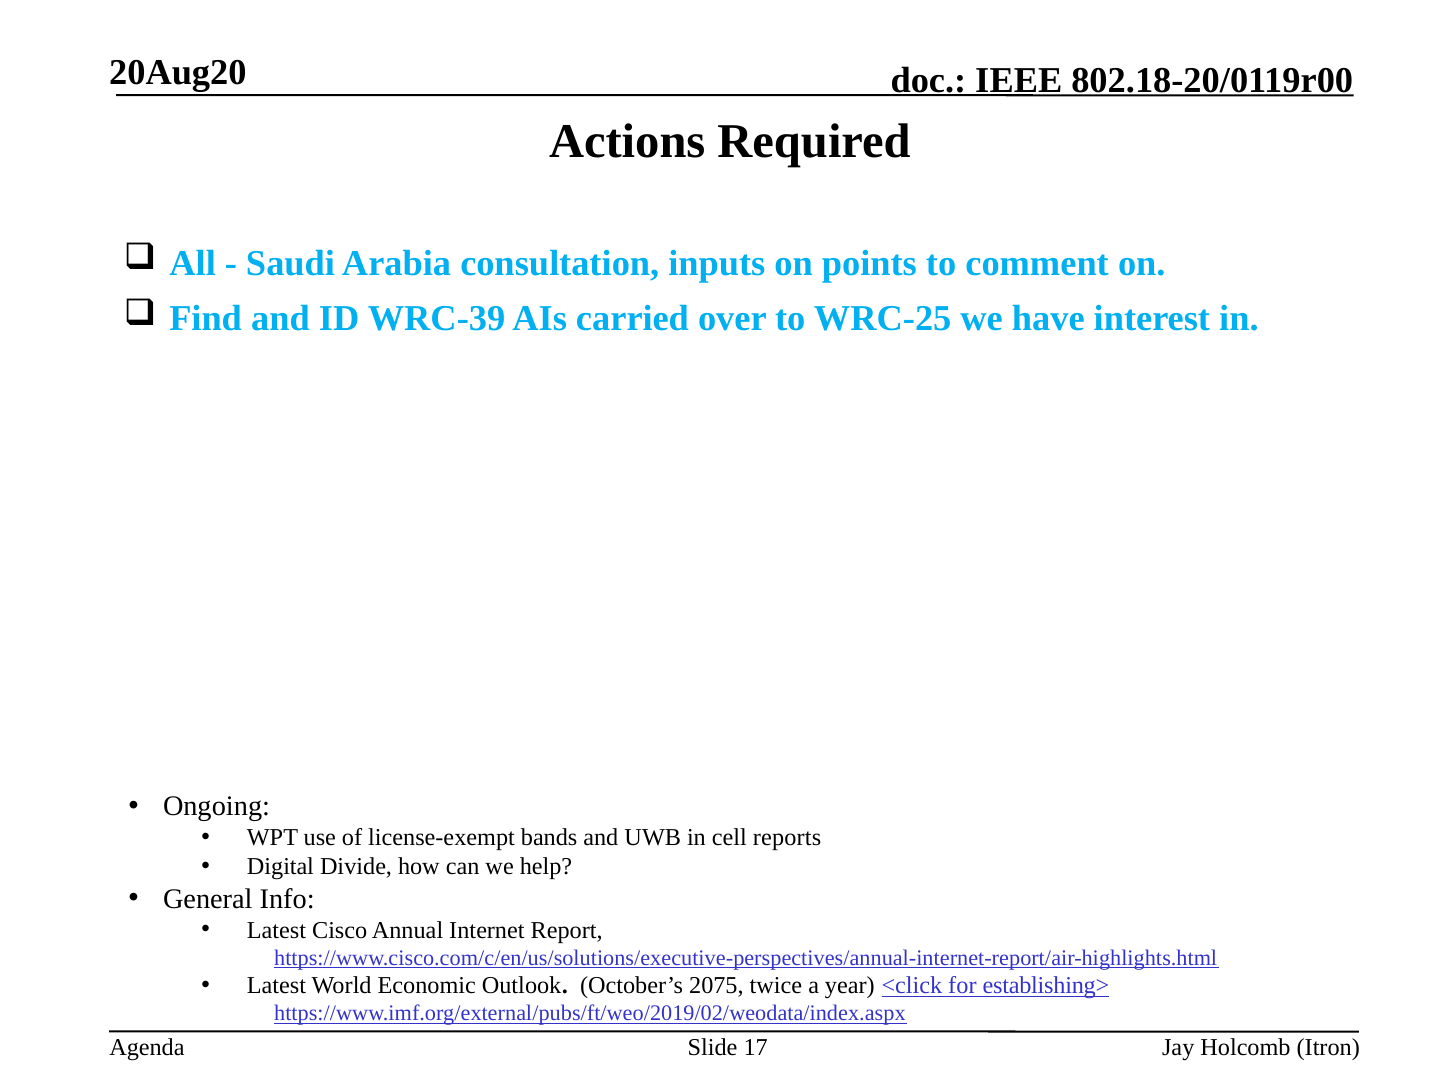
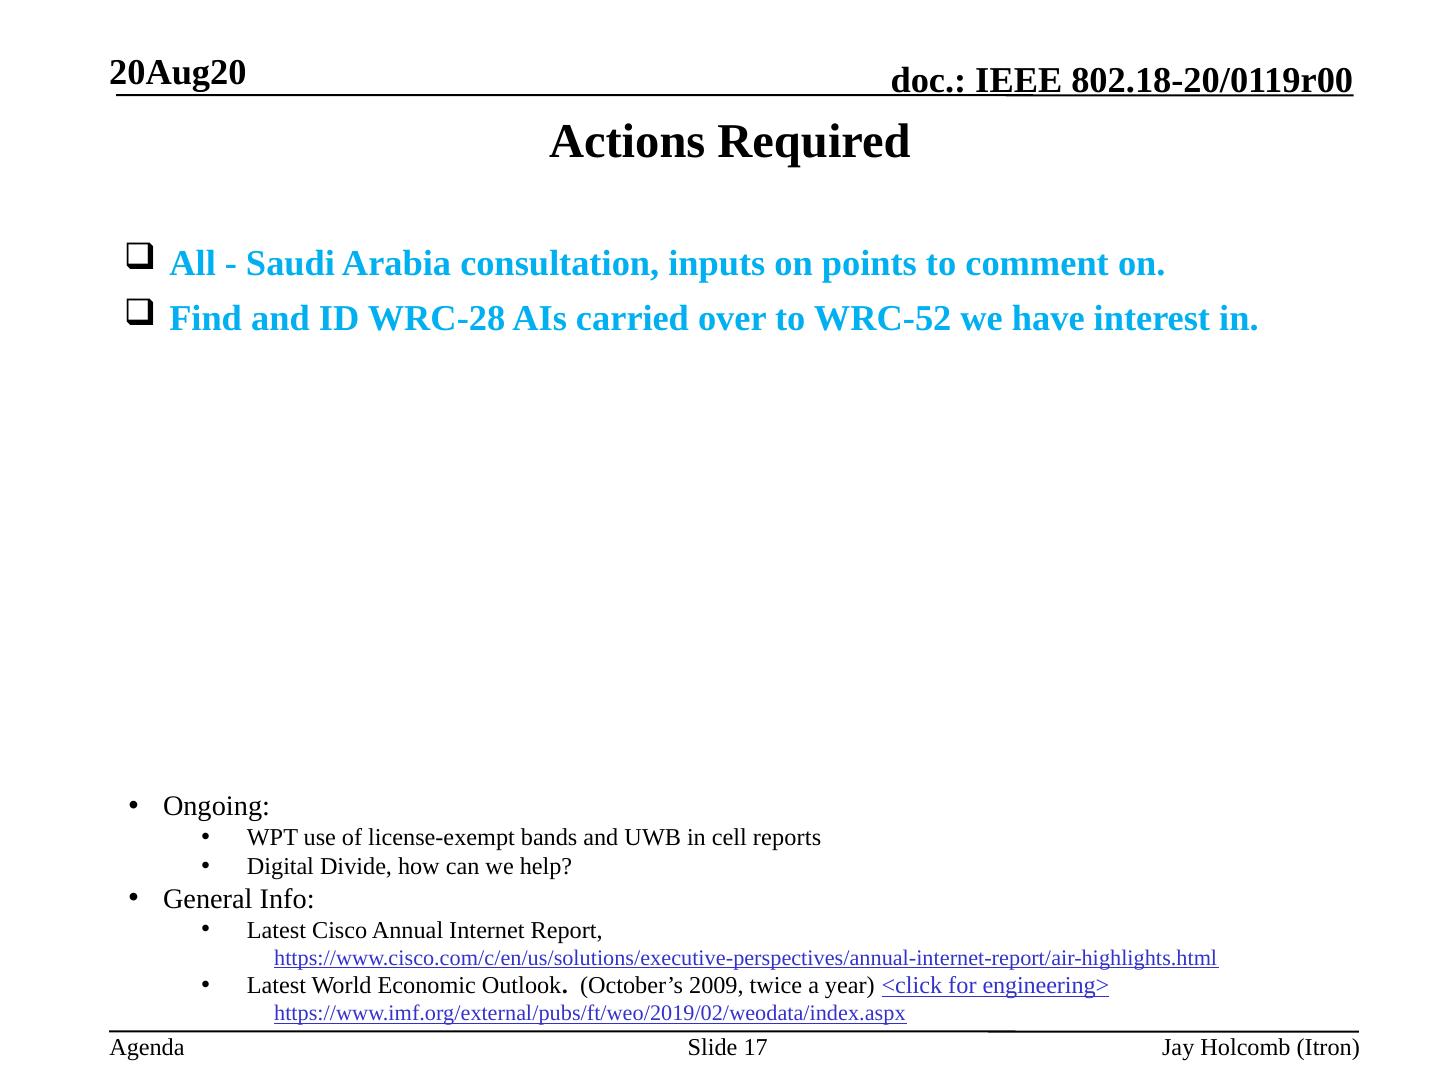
WRC-39: WRC-39 -> WRC-28 (437, 319)
WRC-25: WRC-25 -> WRC-52 (883, 319)
2075: 2075 -> 2009 (716, 986)
establishing>: establishing> -> engineering> (1046, 986)
